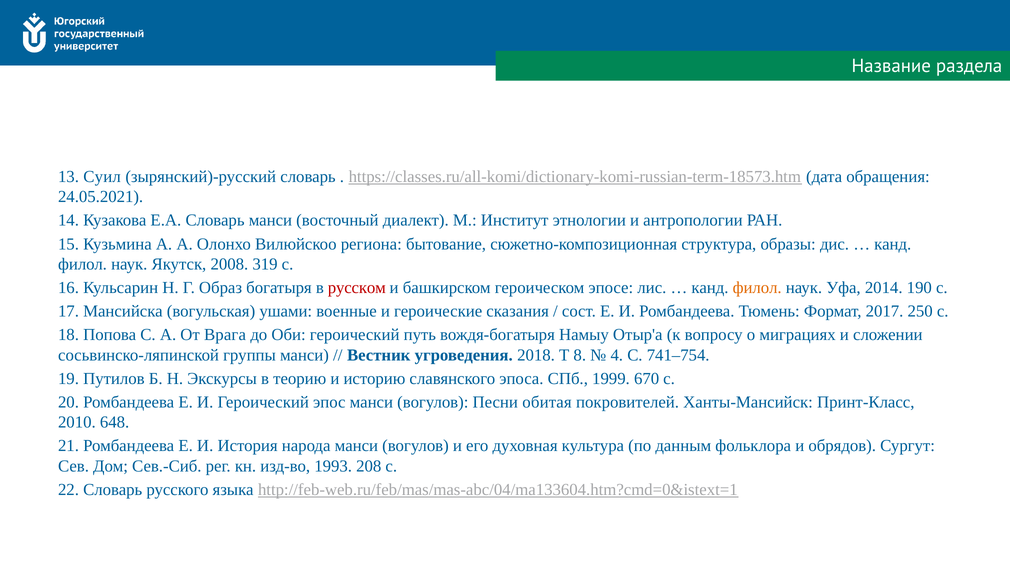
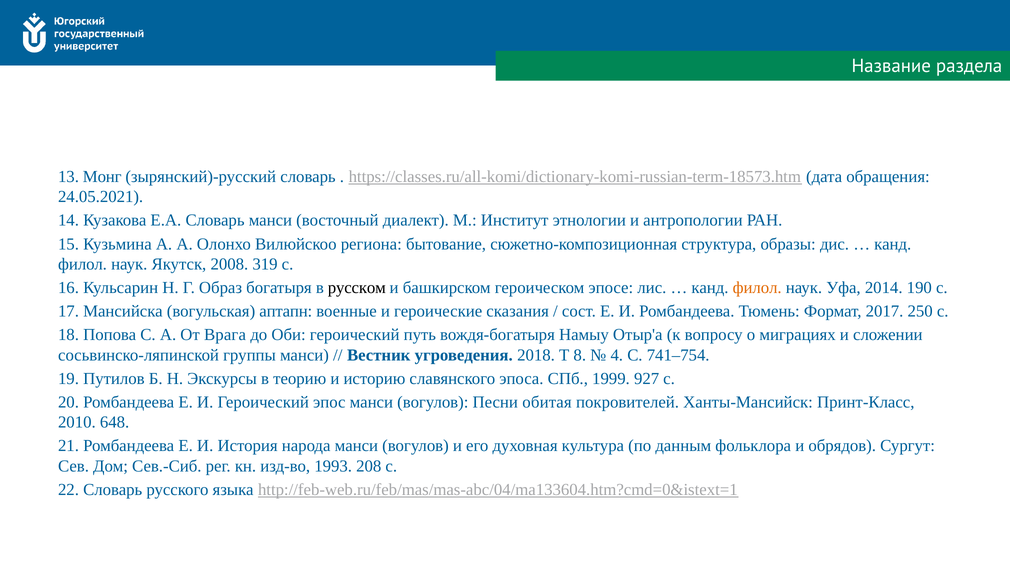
Суил: Суил -> Монг (102, 177)
русском colour: red -> black (357, 288)
ушами: ушами -> аптапн (286, 311)
670: 670 -> 927 (647, 379)
